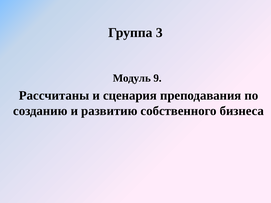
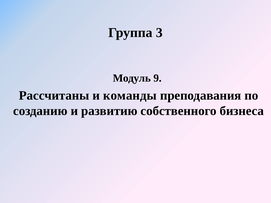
сценария: сценария -> команды (130, 96)
